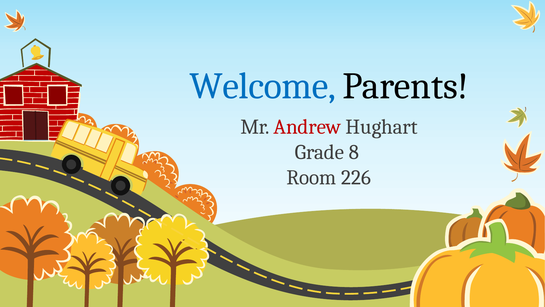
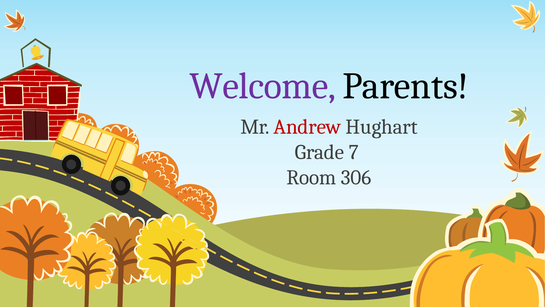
Welcome colour: blue -> purple (263, 86)
8: 8 -> 7 (354, 152)
226: 226 -> 306 (356, 177)
